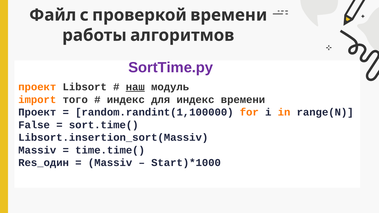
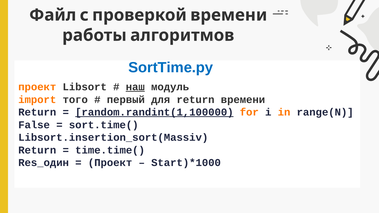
SortTime.py colour: purple -> blue (171, 68)
индекс: индекс -> первый (126, 100)
для индекс: индекс -> return (195, 100)
Проект: Проект -> Return (37, 112)
random.randint(1,100000 underline: none -> present (154, 112)
Massiv: Massiv -> Return (37, 150)
Massiv: Massiv -> Проект (110, 163)
